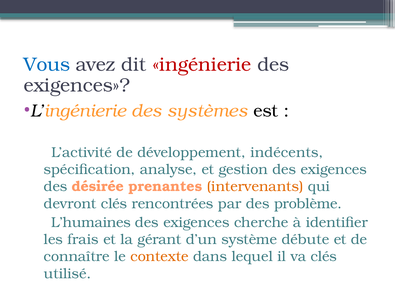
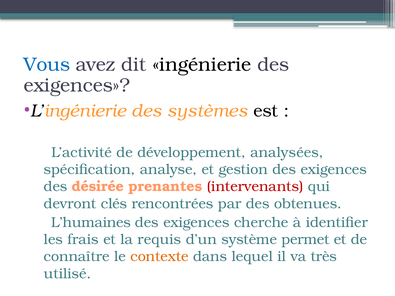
ingénierie colour: red -> black (202, 65)
indécents: indécents -> analysées (287, 152)
intervenants colour: orange -> red (255, 187)
problème: problème -> obtenues (308, 204)
gérant: gérant -> requis (159, 240)
débute: débute -> permet (305, 240)
va clés: clés -> très (324, 257)
